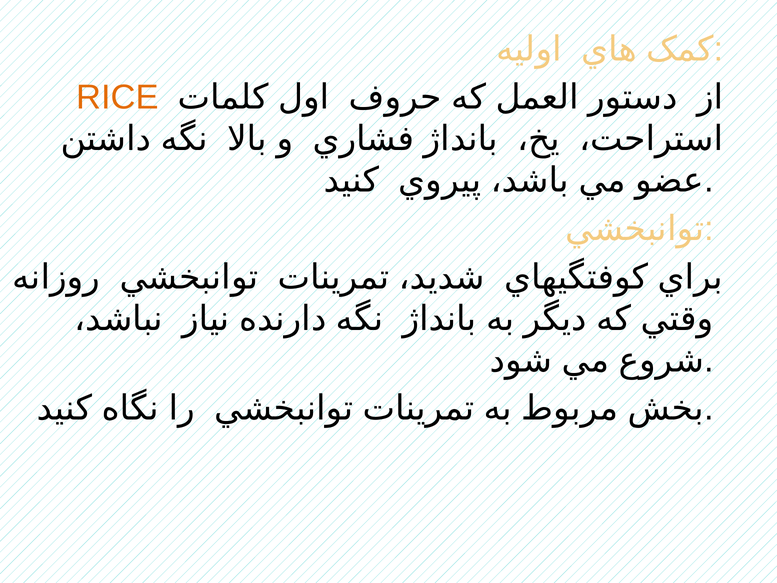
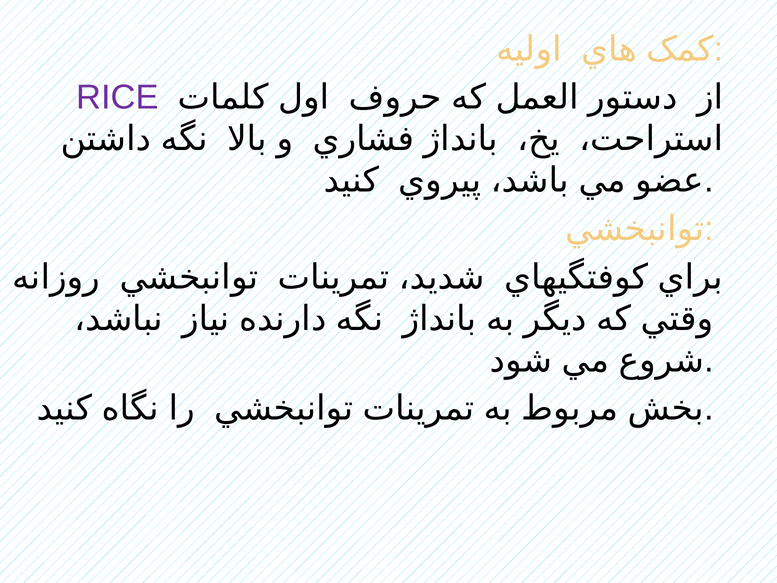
RICE colour: orange -> purple (117, 98)
